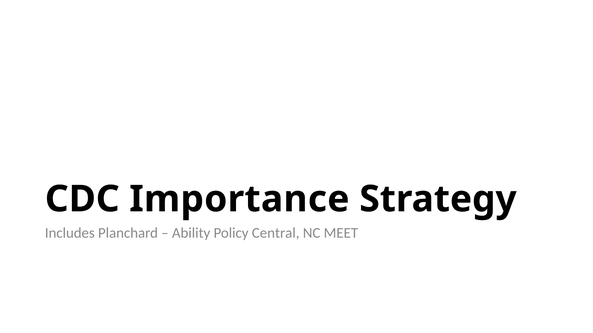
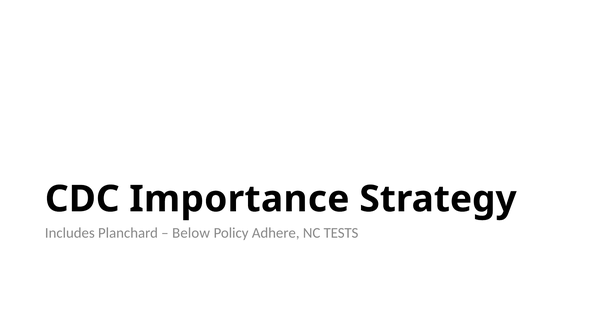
Ability: Ability -> Below (191, 233)
Central: Central -> Adhere (276, 233)
MEET: MEET -> TESTS (341, 233)
